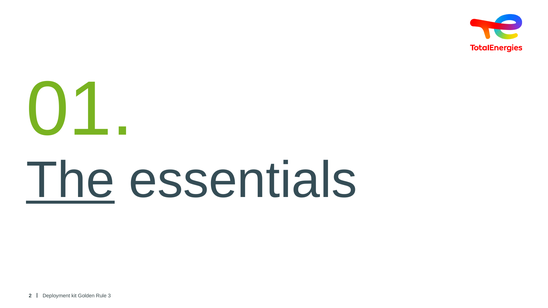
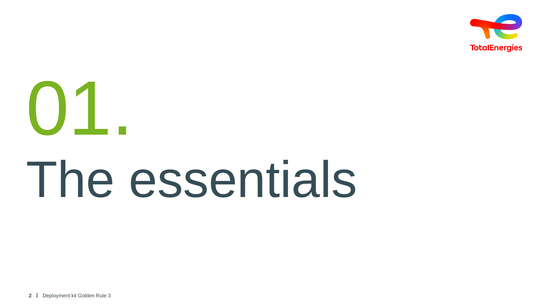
The underline: present -> none (70, 180)
